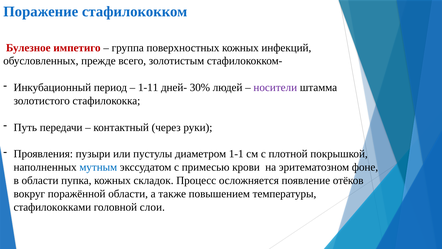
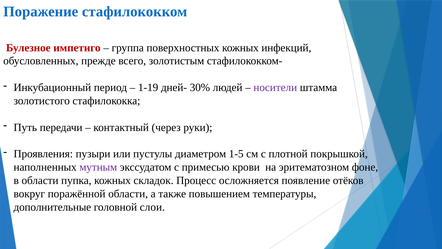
1-11: 1-11 -> 1-19 (148, 87)
1-1: 1-1 -> 1-5 (236, 154)
мутным colour: blue -> purple (98, 167)
стафилококками: стафилококками -> дополнительные (52, 207)
